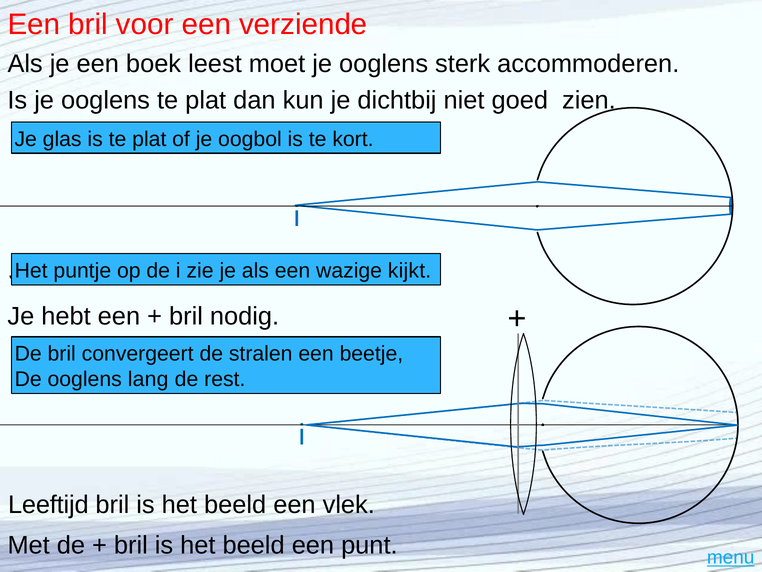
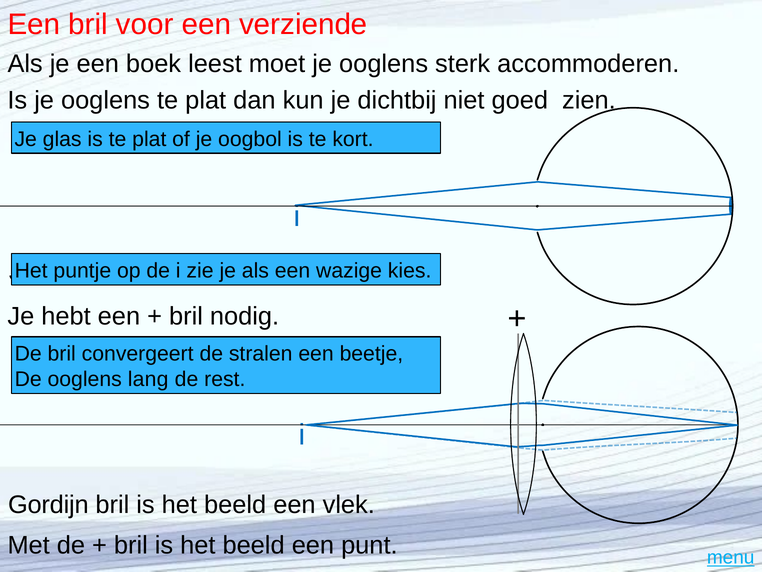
kijkt: kijkt -> kies (410, 270)
Leeftijd: Leeftijd -> Gordijn (48, 504)
